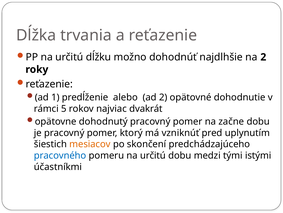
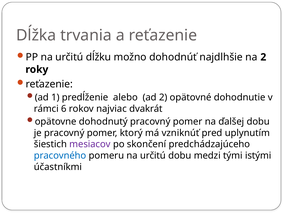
5: 5 -> 6 (64, 108)
začne: začne -> ďalšej (231, 121)
mesiacov colour: orange -> purple (90, 144)
